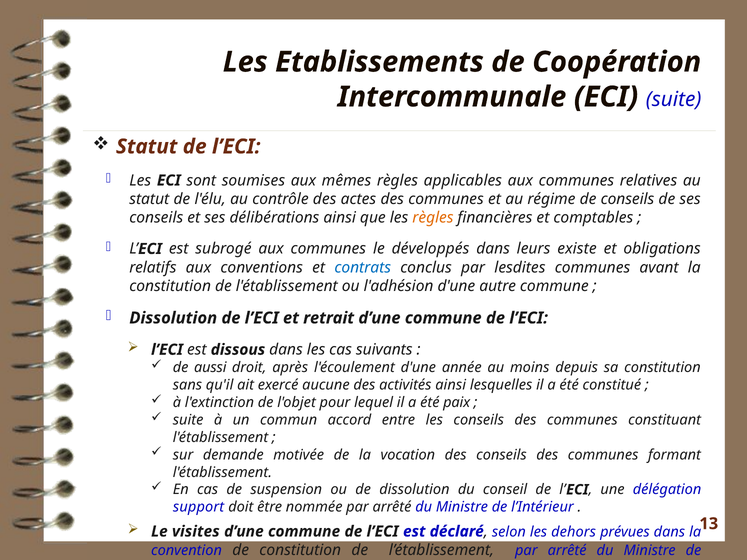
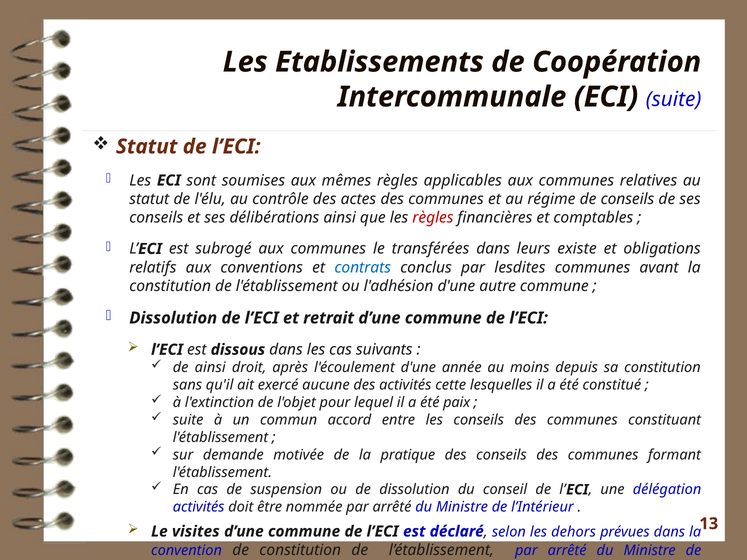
règles colour: orange -> red (433, 218)
développés: développés -> transférées (431, 249)
de aussi: aussi -> ainsi (210, 368)
activités ainsi: ainsi -> cette (451, 385)
vocation: vocation -> pratique (408, 455)
support: support -> activités (199, 507)
